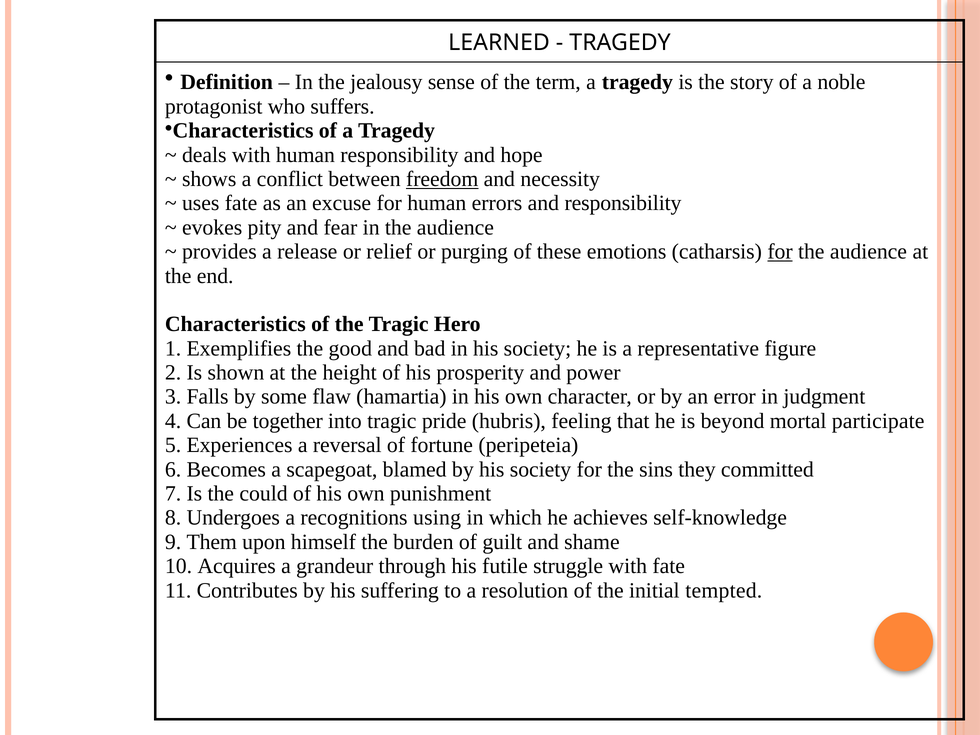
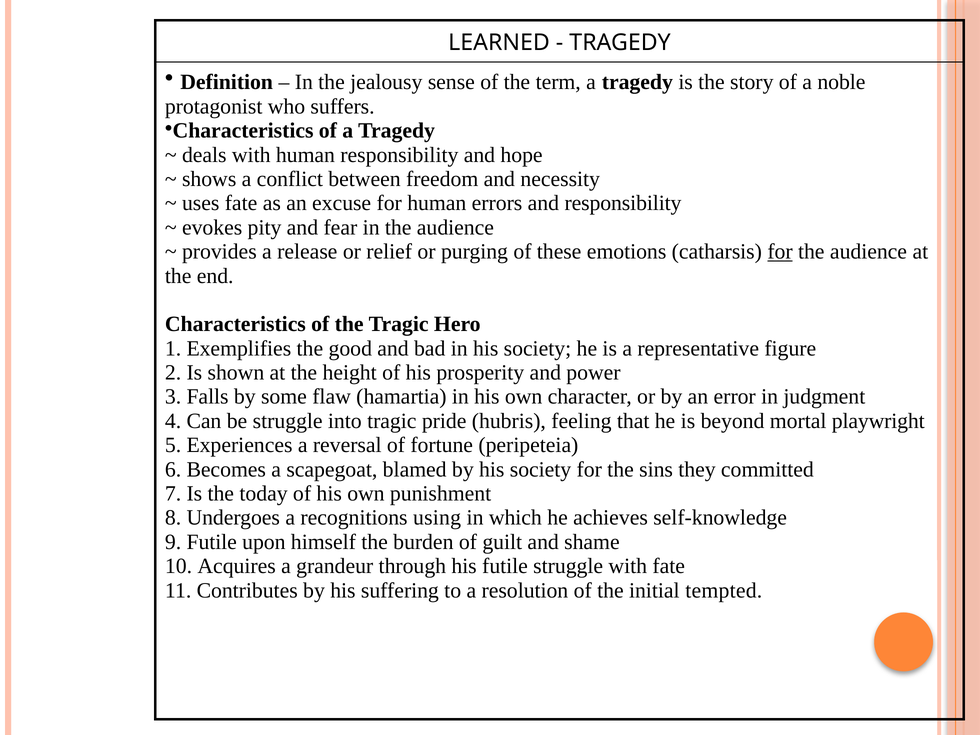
freedom underline: present -> none (442, 179)
be together: together -> struggle (288, 421)
participate: participate -> playwright (878, 421)
could: could -> today (264, 494)
Them: Them -> Futile (212, 542)
